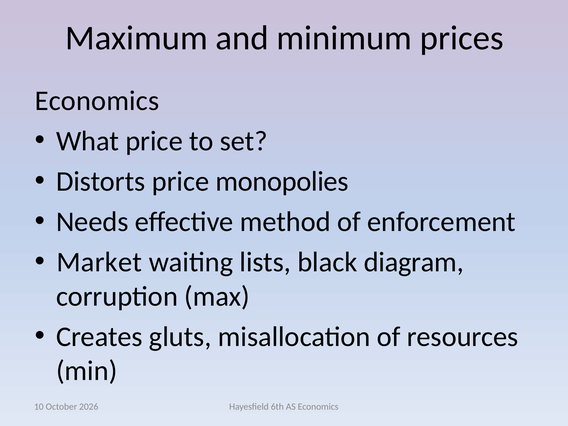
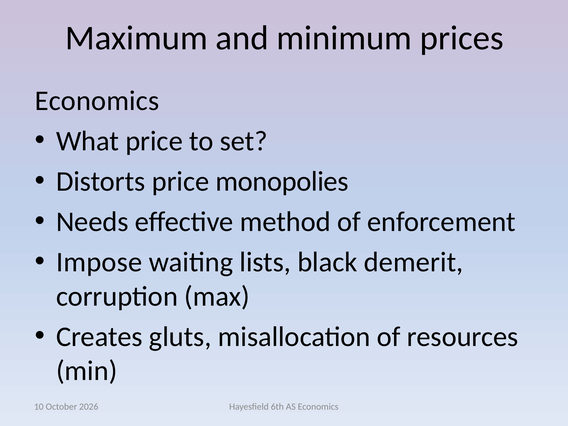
Market: Market -> Impose (99, 262)
diagram: diagram -> demerit (414, 262)
